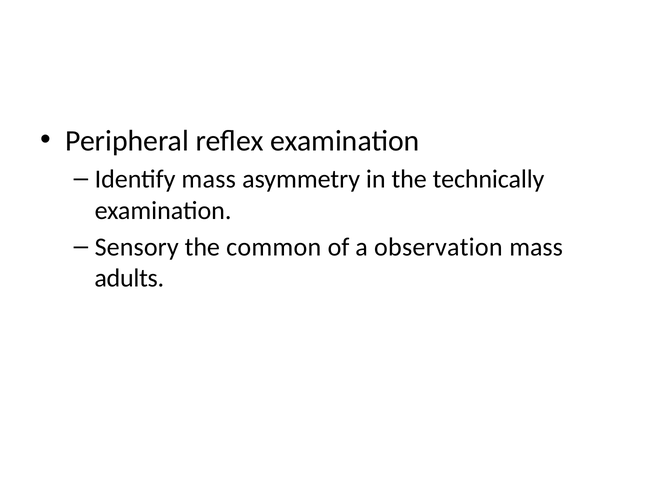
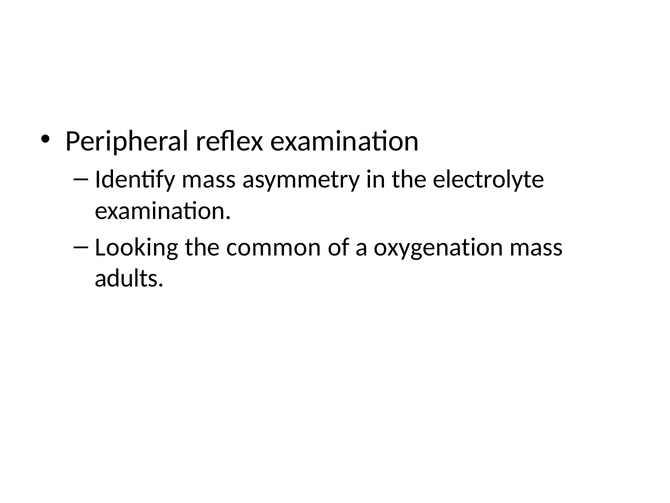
technically: technically -> electrolyte (489, 179)
Sensory: Sensory -> Looking (137, 247)
observation: observation -> oxygenation (439, 247)
